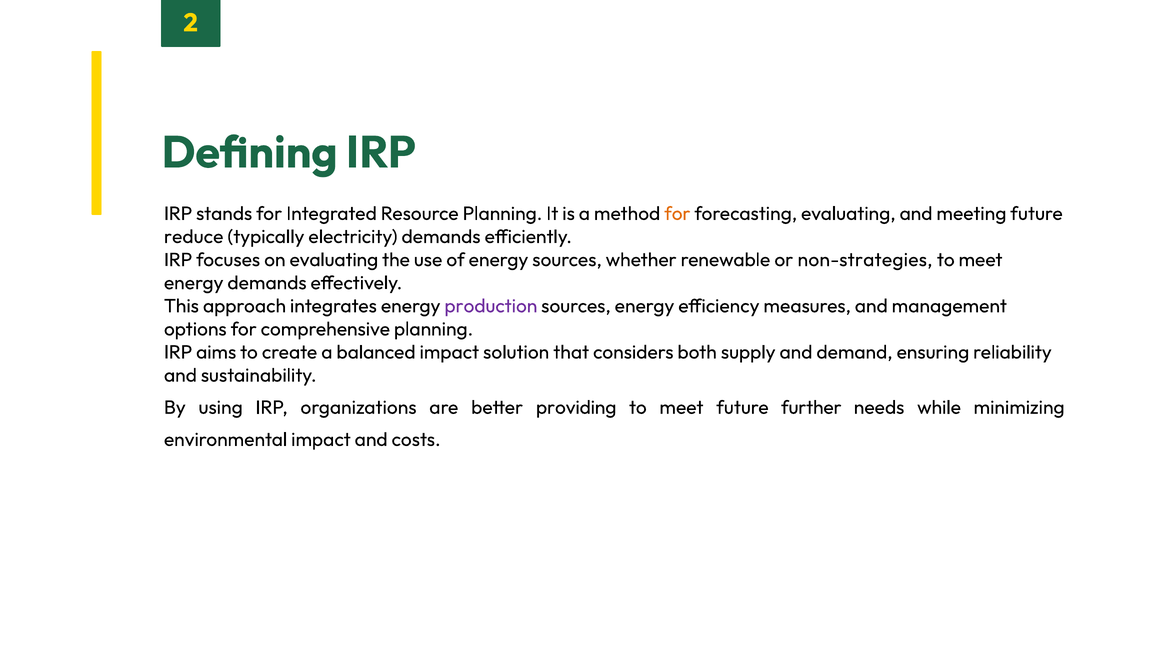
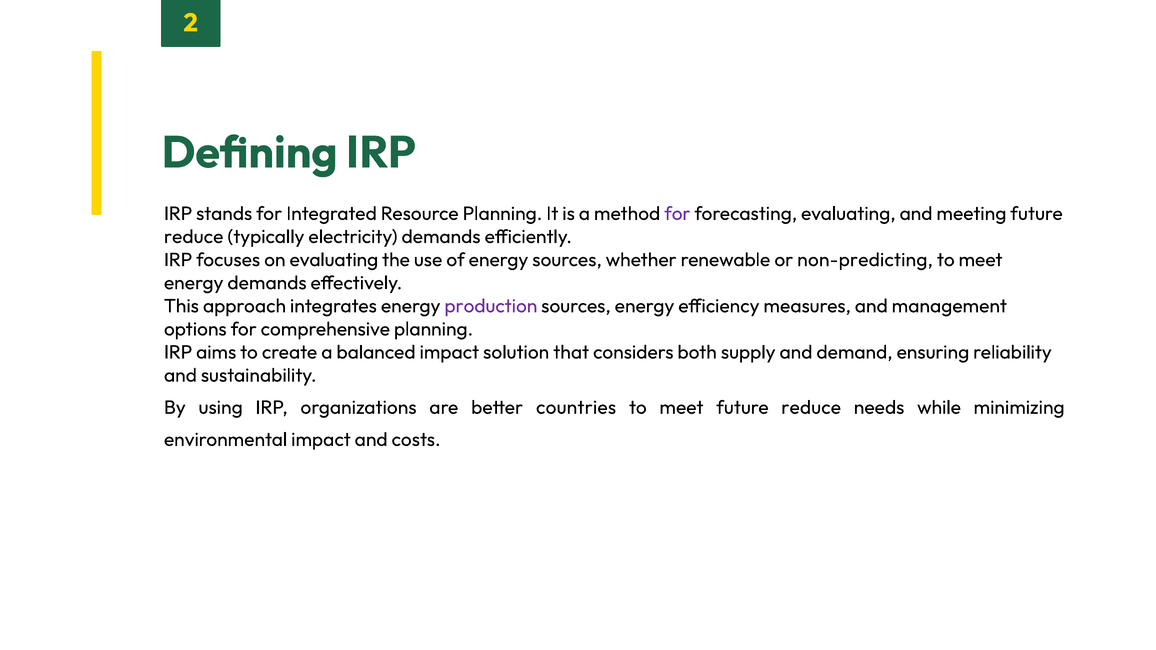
for colour: orange -> purple (677, 214)
non-strategies: non-strategies -> non-predicting (865, 260)
providing: providing -> countries (576, 408)
meet future further: further -> reduce (811, 408)
